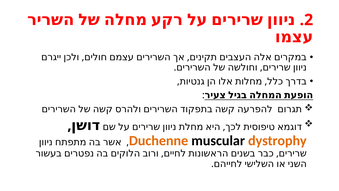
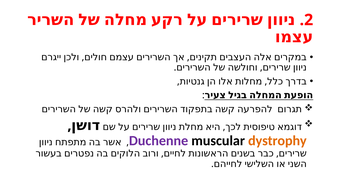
Duchenne colour: orange -> purple (159, 141)
